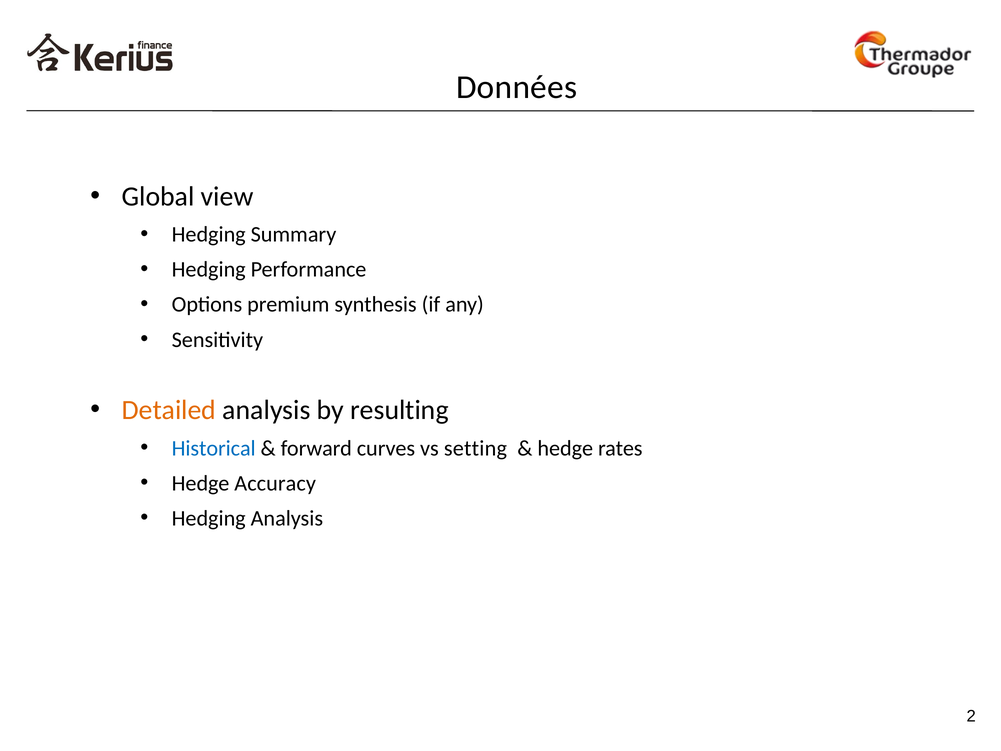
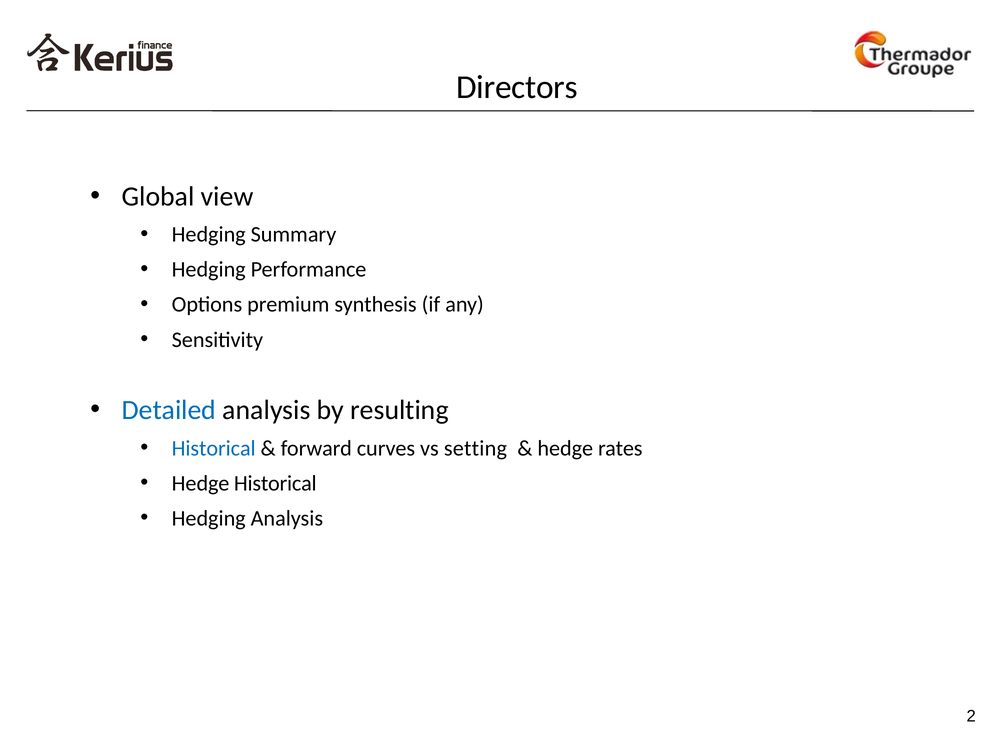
Données: Données -> Directors (517, 87)
Detailed colour: orange -> blue (169, 410)
Hedge Accuracy: Accuracy -> Historical (275, 483)
